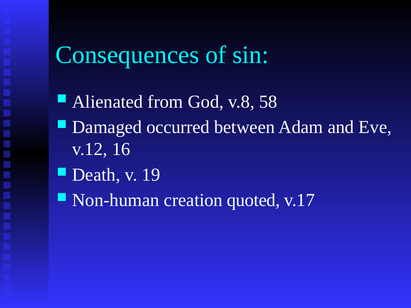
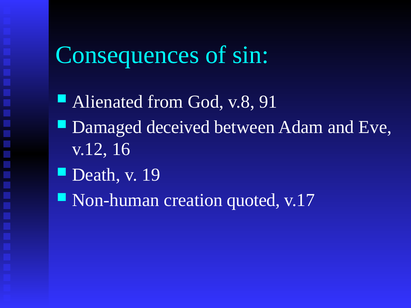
58: 58 -> 91 (268, 102)
occurred: occurred -> deceived (178, 127)
